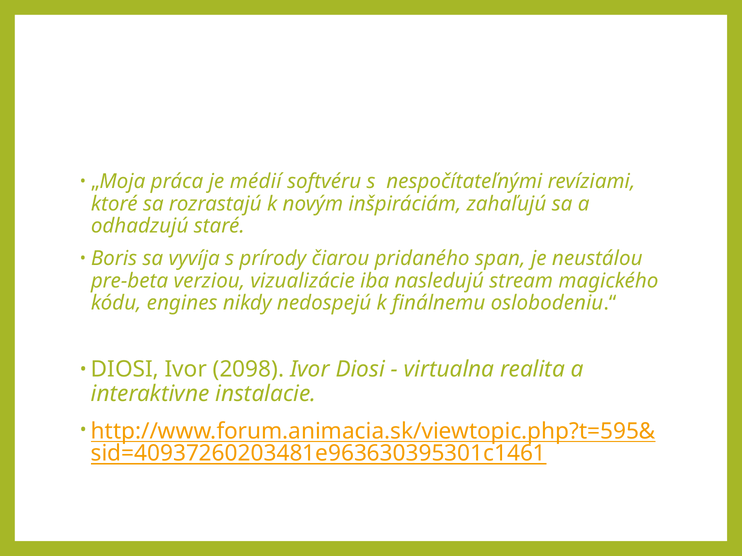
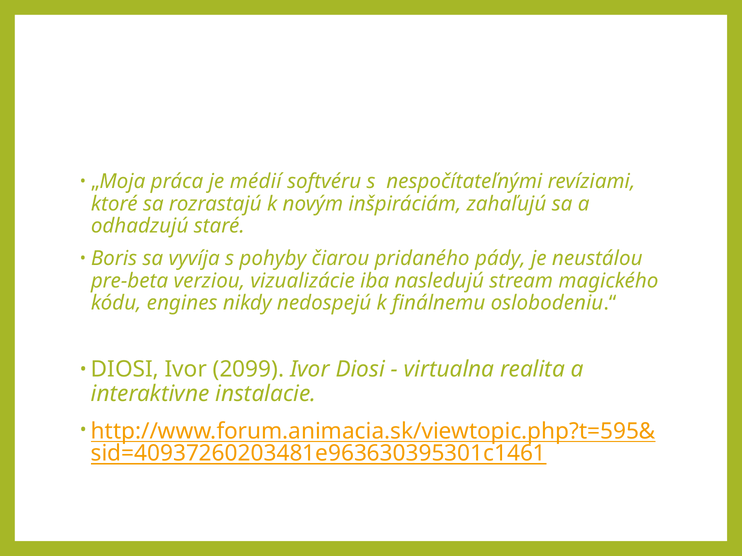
prírody: prírody -> pohyby (273, 259)
span: span -> pády (500, 259)
2098: 2098 -> 2099 (248, 370)
